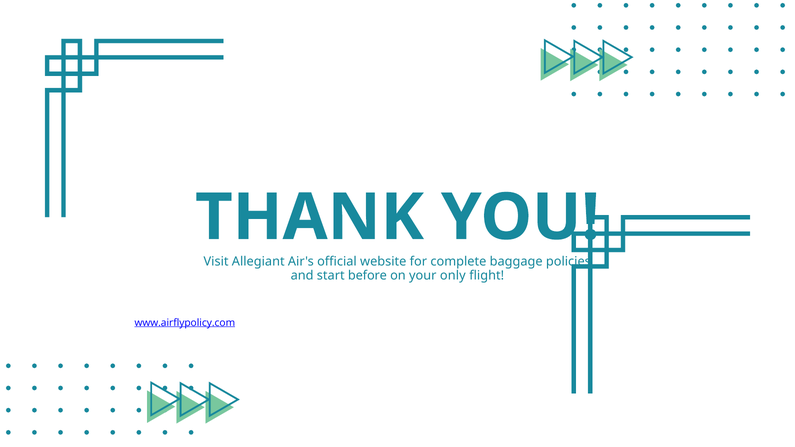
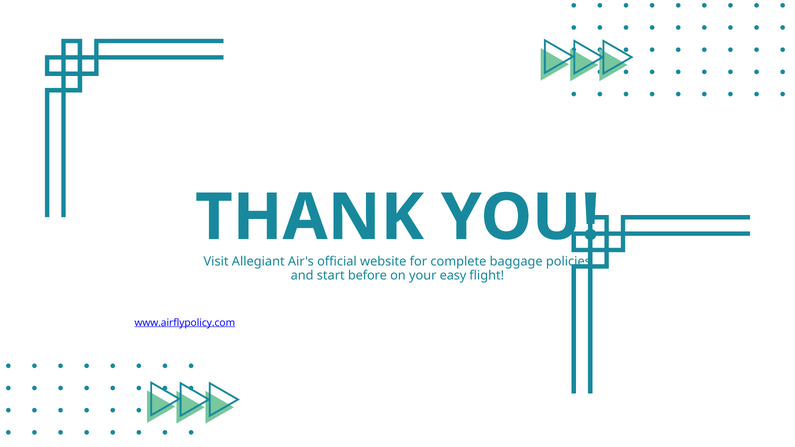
only: only -> easy (453, 275)
